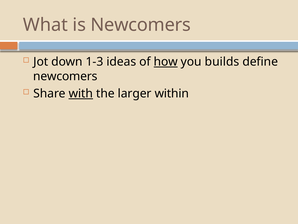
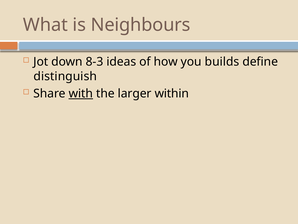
is Newcomers: Newcomers -> Neighbours (141, 25)
1-3: 1-3 -> 8-3 (95, 62)
how underline: present -> none (166, 62)
newcomers: newcomers -> distinguish (65, 76)
